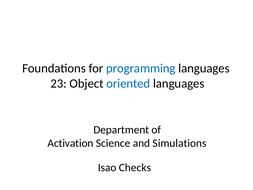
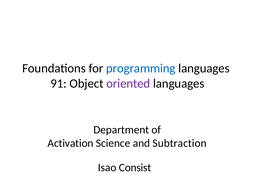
23: 23 -> 91 (59, 83)
oriented colour: blue -> purple (128, 83)
Simulations: Simulations -> Subtraction (180, 143)
Checks: Checks -> Consist (135, 167)
